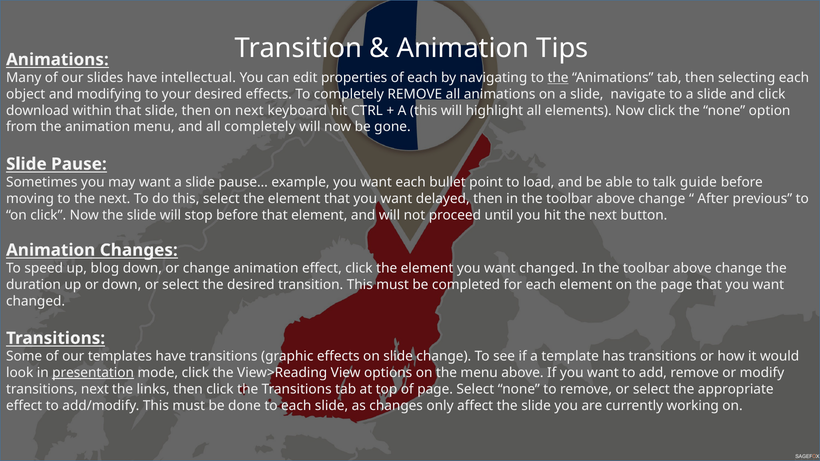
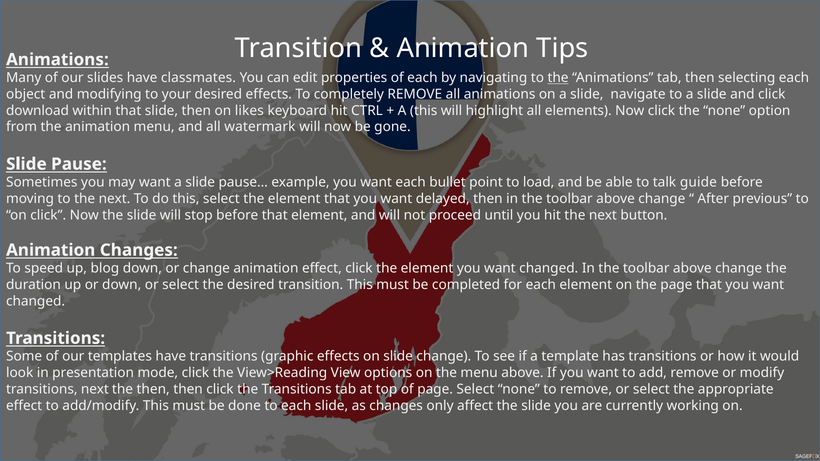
intellectual: intellectual -> classmates (198, 78)
on next: next -> likes (249, 111)
all completely: completely -> watermark (260, 127)
presentation underline: present -> none (93, 373)
the links: links -> then (153, 389)
